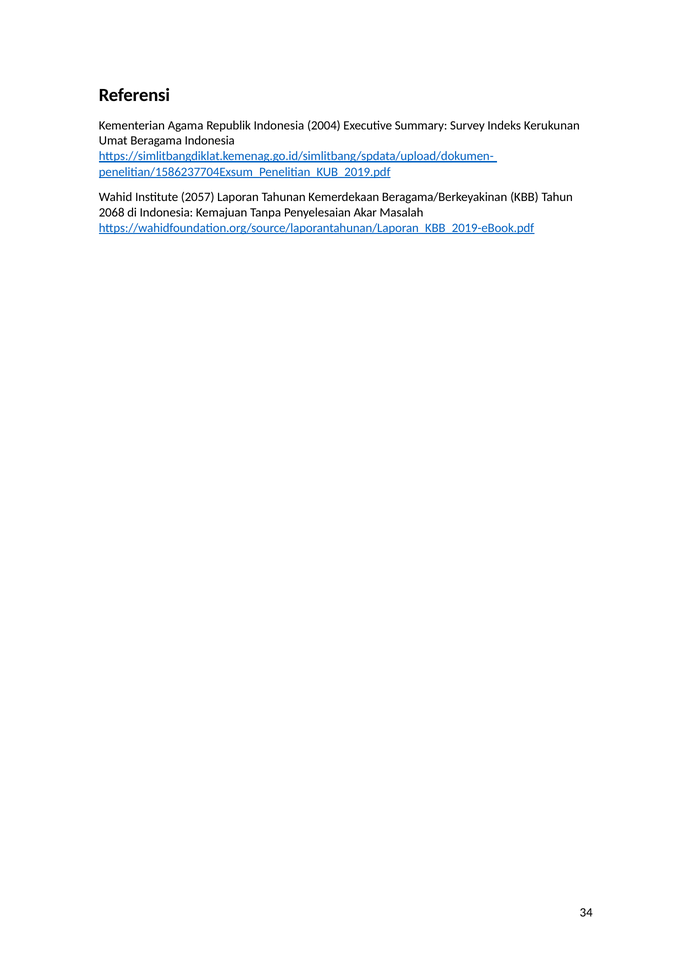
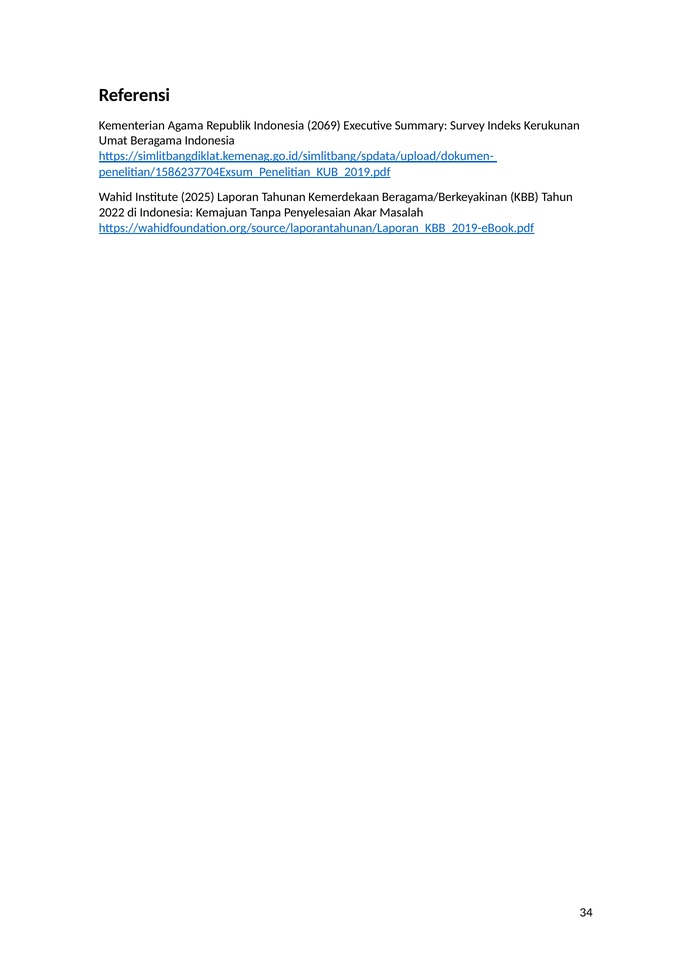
2004: 2004 -> 2069 (324, 125)
2057: 2057 -> 2025 (198, 197)
2068: 2068 -> 2022 (112, 213)
